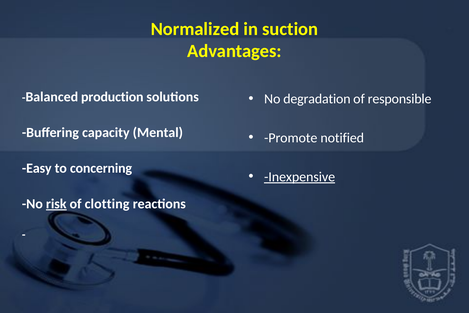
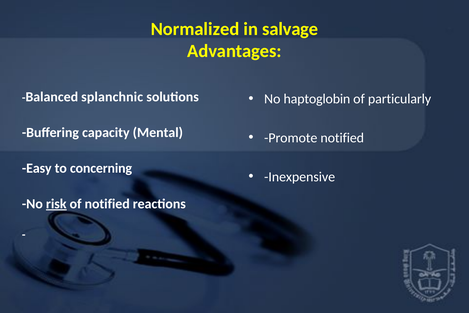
suction: suction -> salvage (290, 29)
degradation: degradation -> haptoglobin (317, 99)
responsible: responsible -> particularly (400, 99)
production: production -> splanchnic (112, 97)
Inexpensive underline: present -> none (300, 177)
of clotting: clotting -> notified (107, 204)
